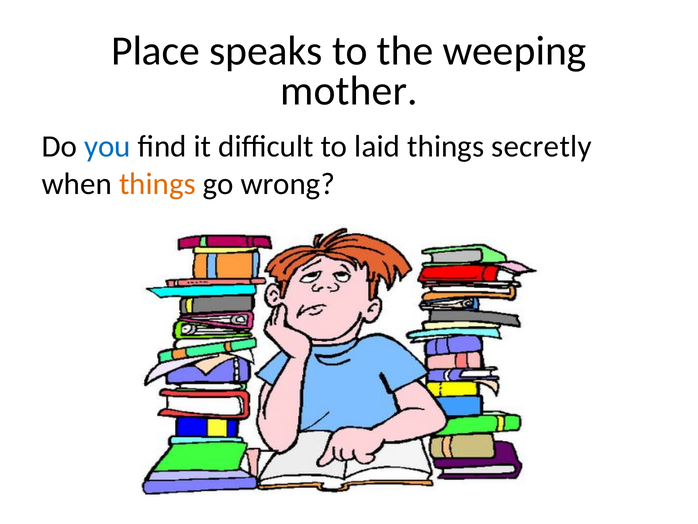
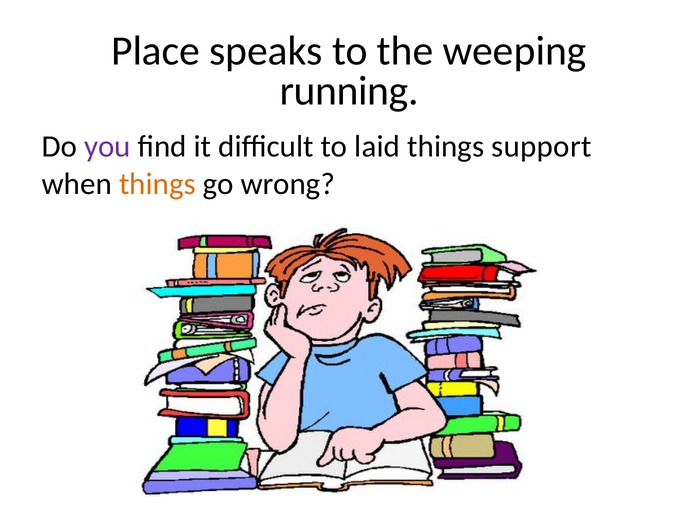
mother: mother -> running (349, 91)
you colour: blue -> purple (108, 146)
secretly: secretly -> support (541, 146)
